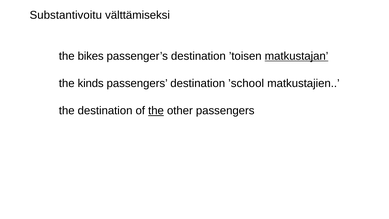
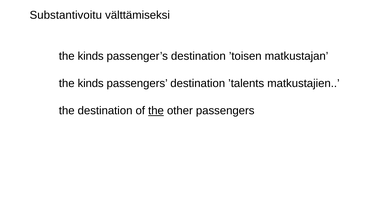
bikes: bikes -> kinds (91, 56)
matkustajan underline: present -> none (297, 56)
’school: ’school -> ’talents (246, 83)
